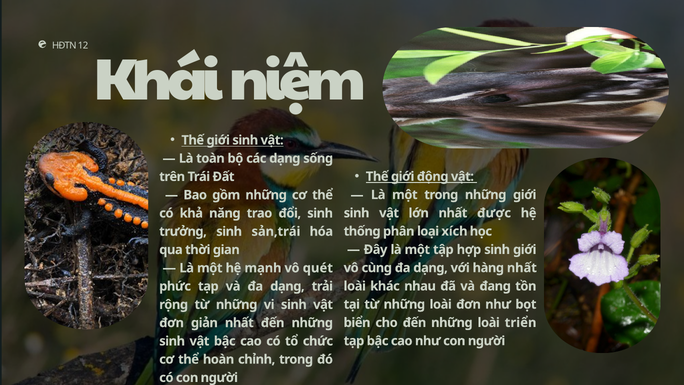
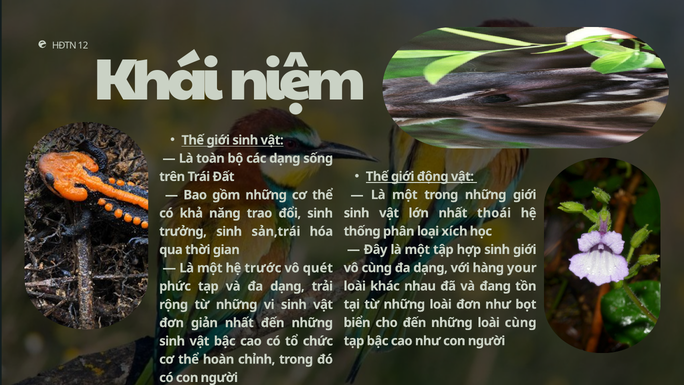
được: được -> thoái (494, 213)
hàng nhất: nhất -> your (522, 268)
mạnh: mạnh -> trước (263, 268)
loài triển: triển -> cùng (521, 322)
